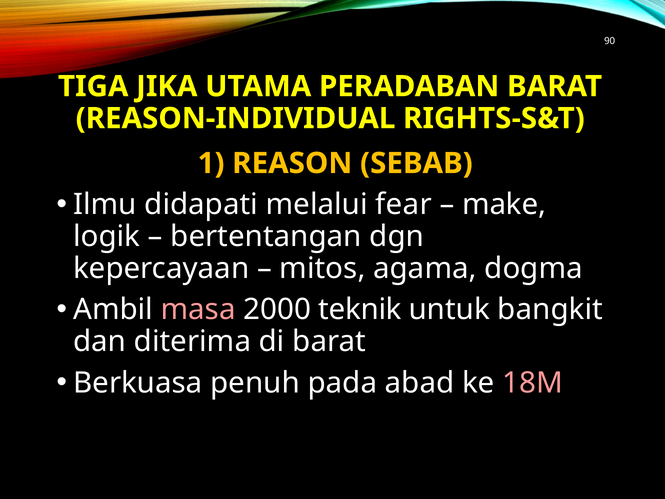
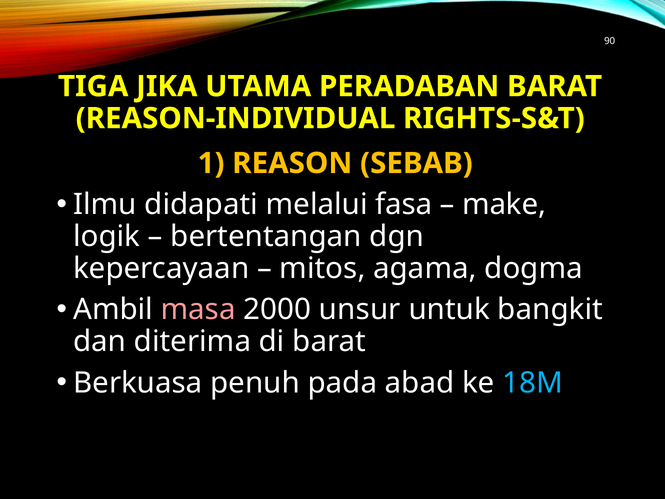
fear: fear -> fasa (404, 204)
teknik: teknik -> unsur (360, 309)
18M colour: pink -> light blue (533, 383)
